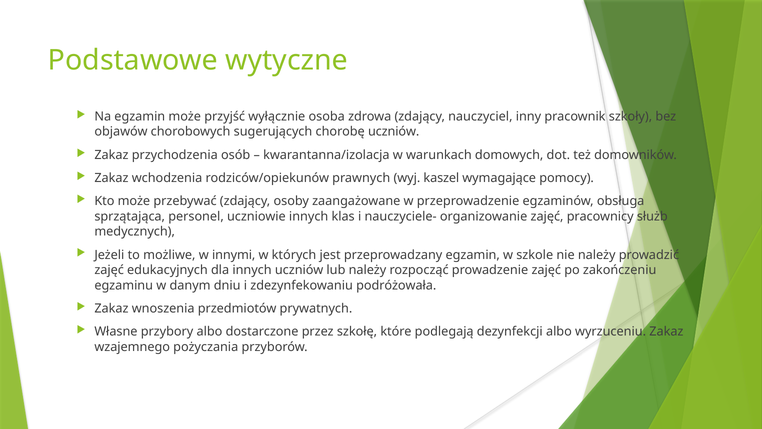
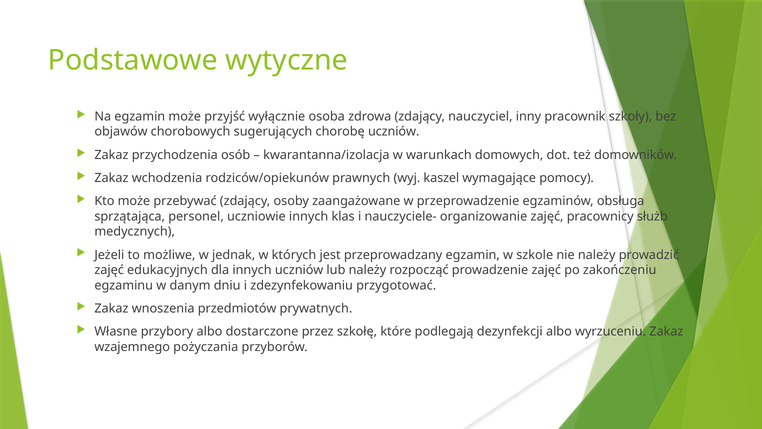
innymi: innymi -> jednak (234, 255)
podróżowała: podróżowała -> przygotować (396, 285)
